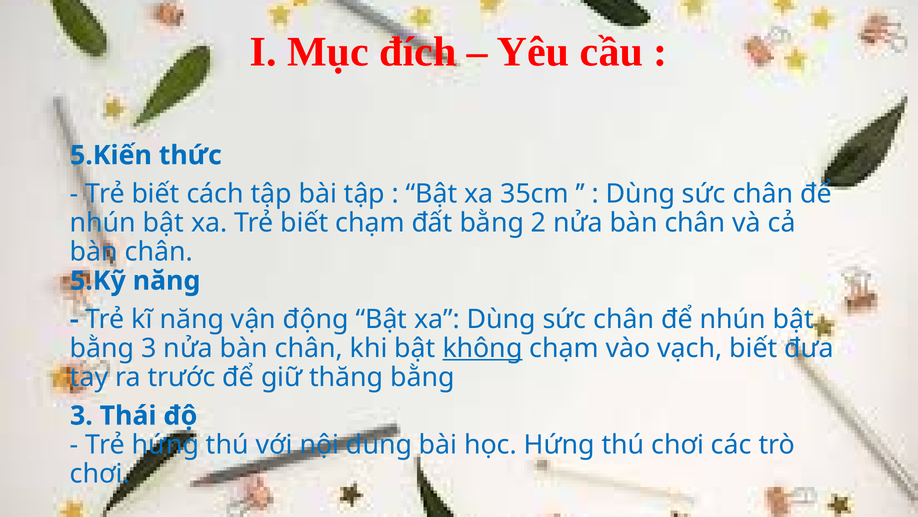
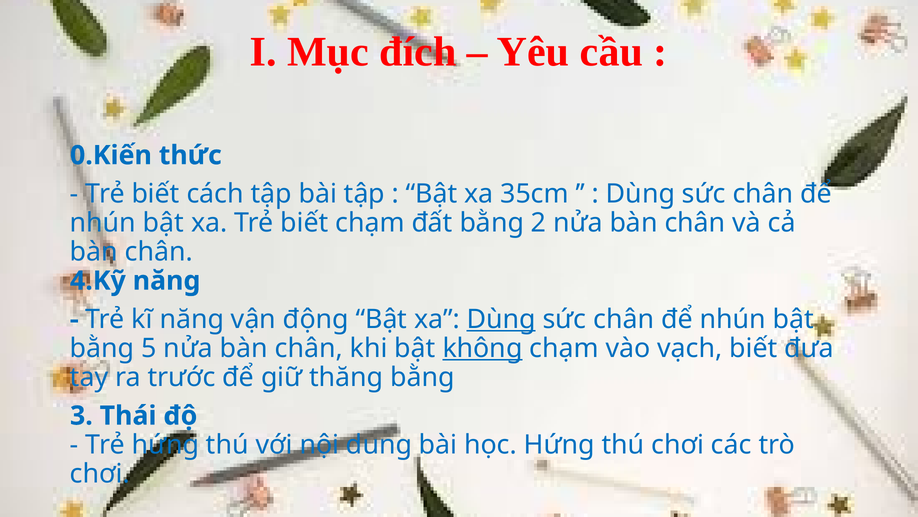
5.Kiến: 5.Kiến -> 0.Kiến (111, 155)
5.Kỹ: 5.Kỹ -> 4.Kỹ (98, 280)
Dùng underline: none -> present (501, 319)
3: 3 -> 5 (149, 348)
